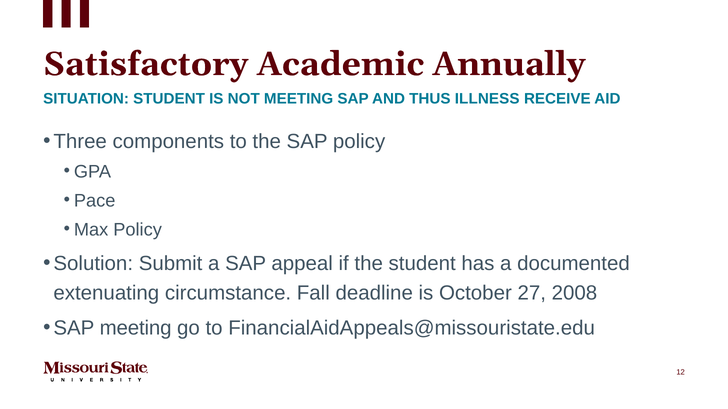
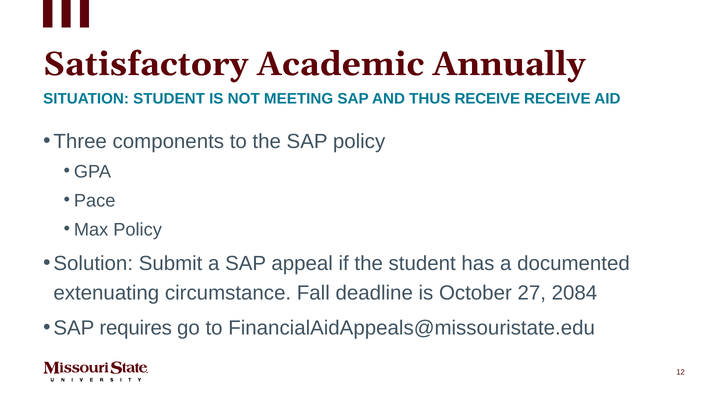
THUS ILLNESS: ILLNESS -> RECEIVE (487, 99)
2008: 2008 -> 2084 (574, 293)
SAP meeting: meeting -> requires (136, 328)
